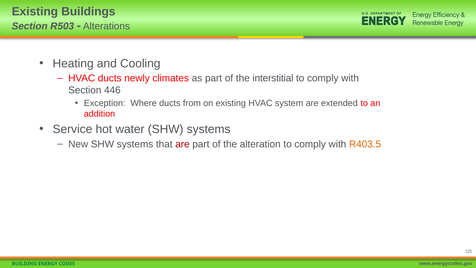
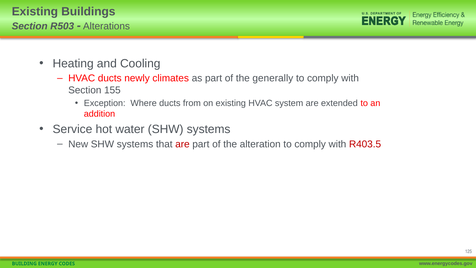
interstitial: interstitial -> generally (273, 78)
446: 446 -> 155 (112, 90)
R403.5 colour: orange -> red (365, 144)
